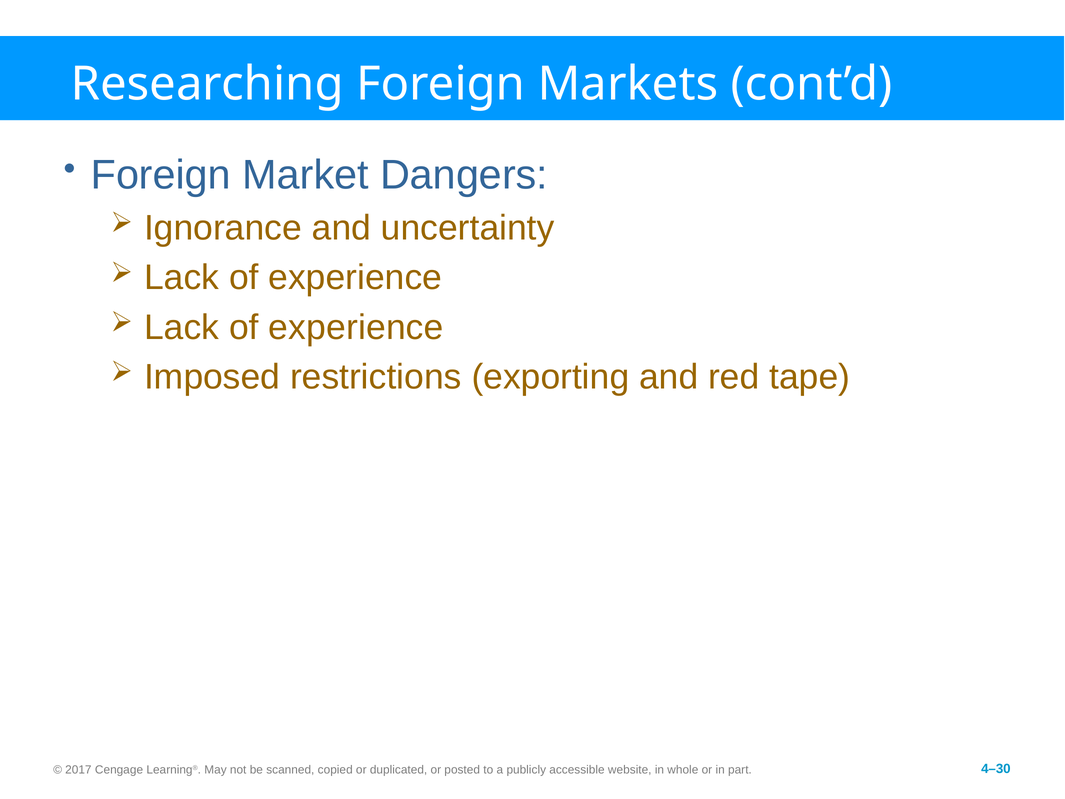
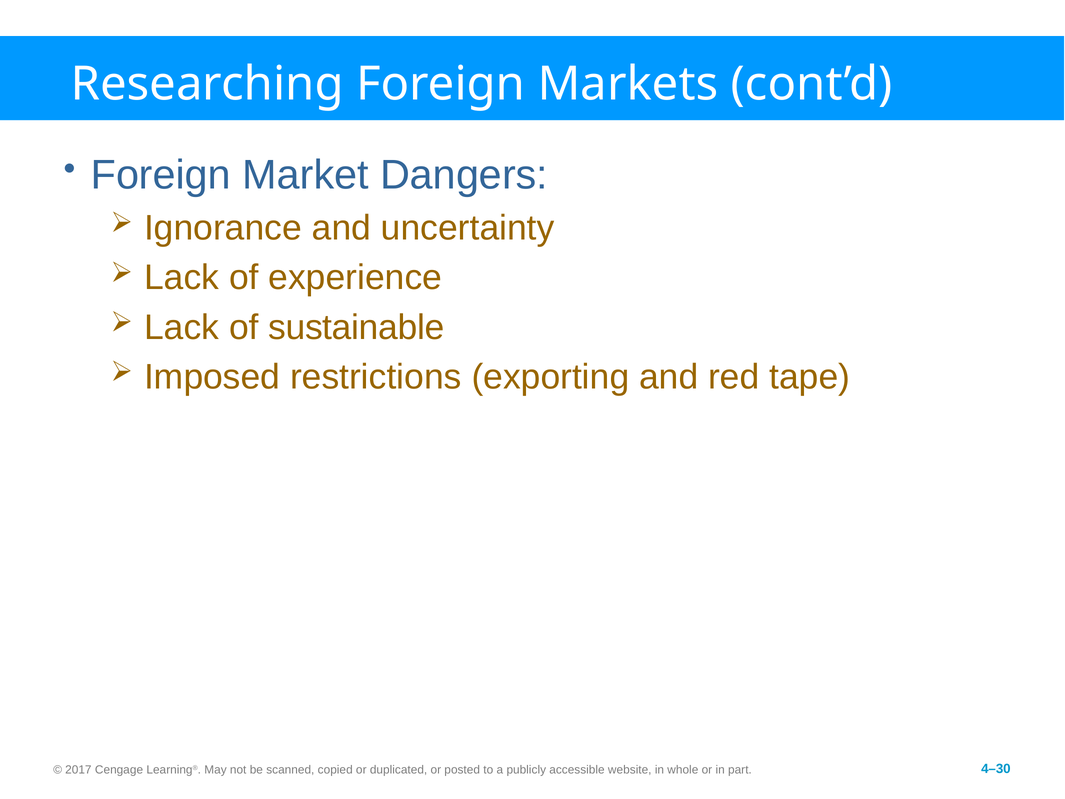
experience: experience -> sustainable (356, 327)
